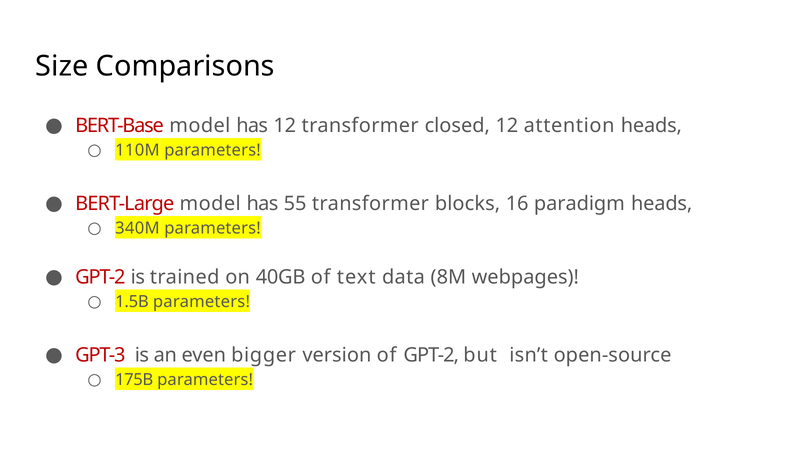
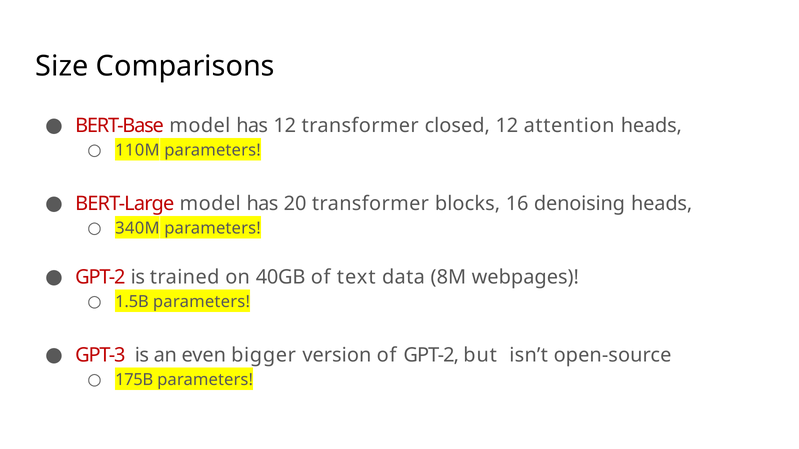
55: 55 -> 20 (295, 204)
paradigm: paradigm -> denoising (579, 204)
